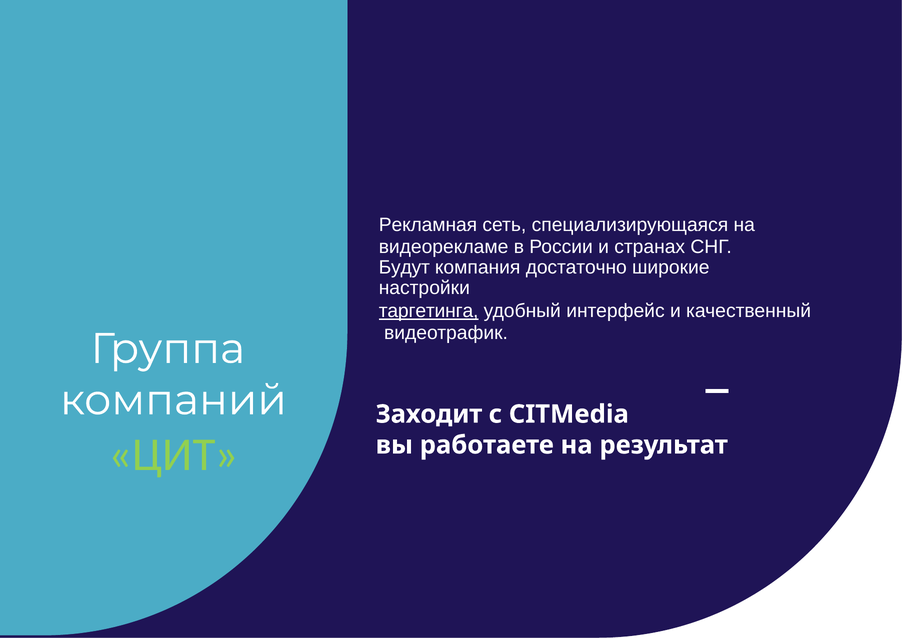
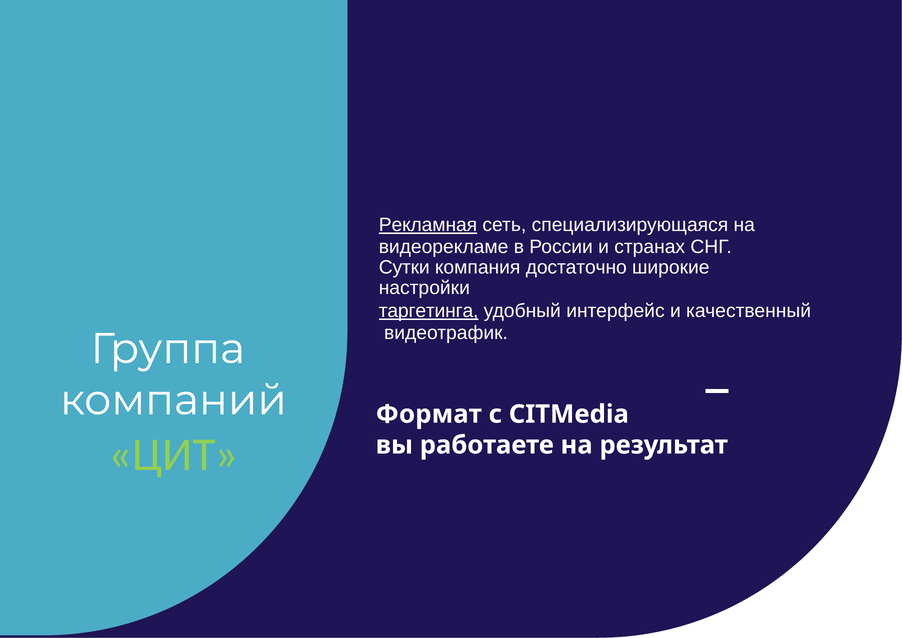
Рекламная underline: none -> present (428, 225)
Будут: Будут -> Сутки (404, 267)
Заходит: Заходит -> Формат (429, 414)
